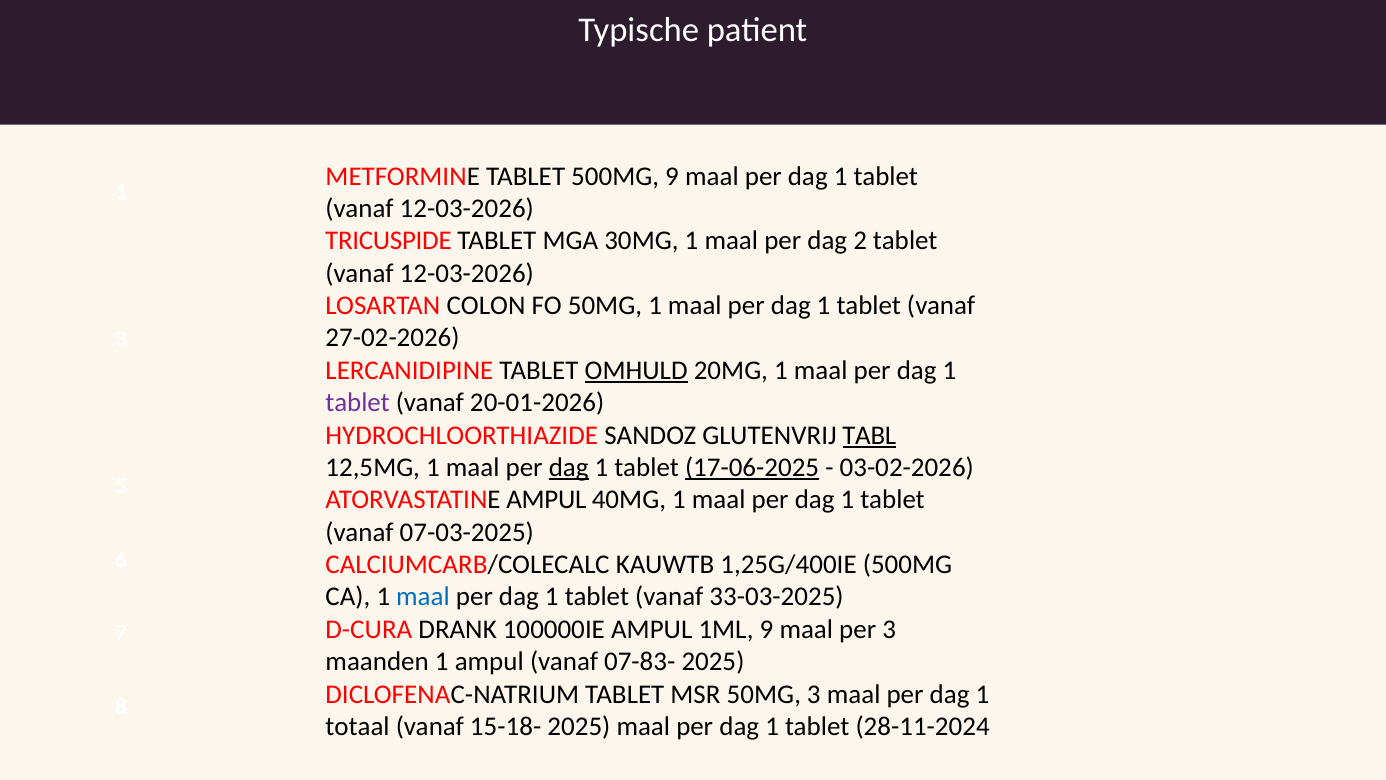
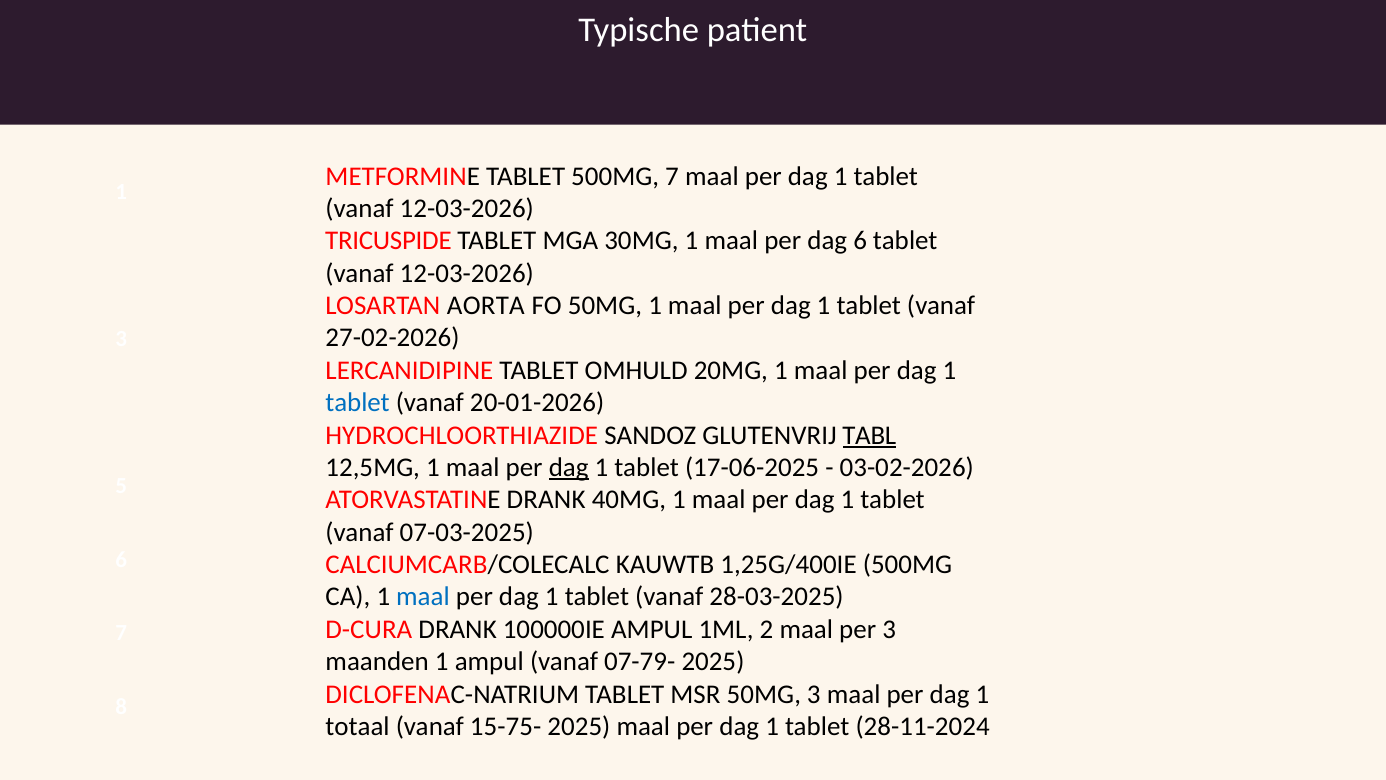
500MG 9: 9 -> 7 (672, 176)
dag 2: 2 -> 6 (860, 241)
COLON: COLON -> AORTA (486, 306)
OMHULD underline: present -> none (636, 370)
tablet colour: purple -> blue (358, 403)
17-06-2025 underline: present -> none (752, 467)
ATORVASTATINE AMPUL: AMPUL -> DRANK (546, 500)
33-03-2025: 33-03-2025 -> 28-03-2025 (777, 597)
1ML 9: 9 -> 2 (767, 629)
07-83-: 07-83- -> 07-79- (640, 661)
15-18-: 15-18- -> 15-75- (506, 726)
